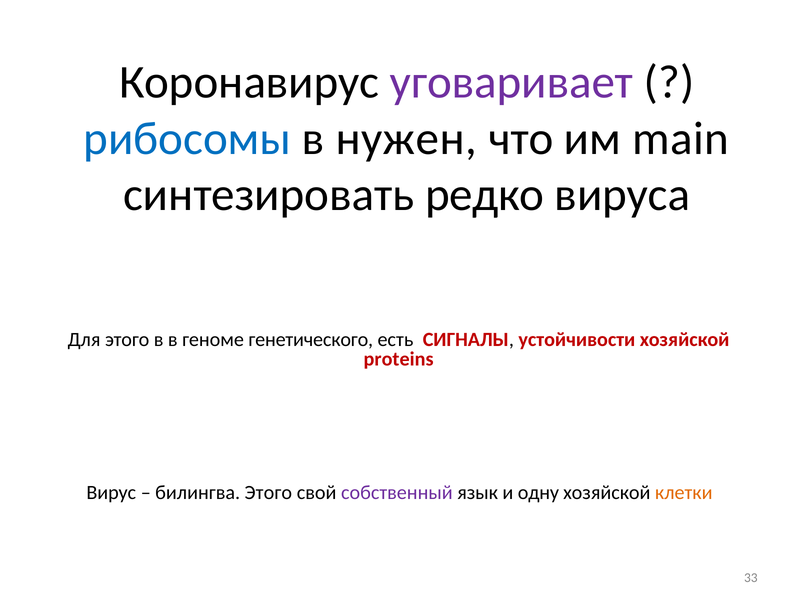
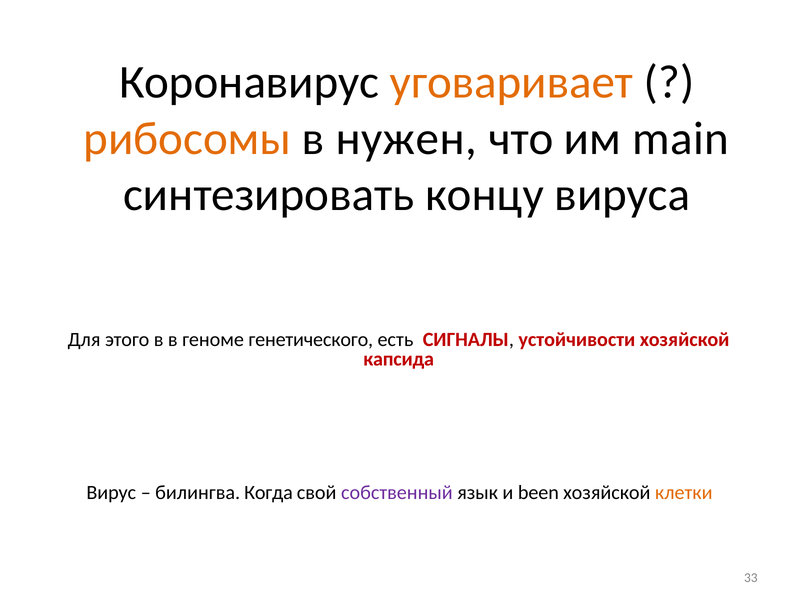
уговаривает colour: purple -> orange (511, 82)
рибосомы colour: blue -> orange (187, 138)
редко: редко -> концу (484, 195)
proteins: proteins -> капсида (399, 359)
билингва Этого: Этого -> Когда (268, 492)
одну: одну -> been (538, 492)
